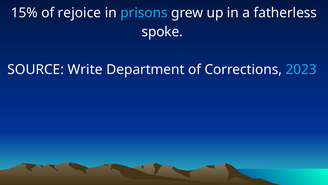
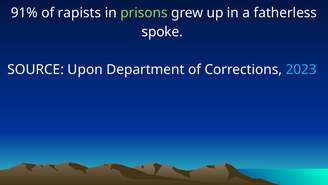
15%: 15% -> 91% (24, 13)
rejoice: rejoice -> rapists (79, 13)
prisons colour: light blue -> light green (144, 13)
Write: Write -> Upon (85, 69)
